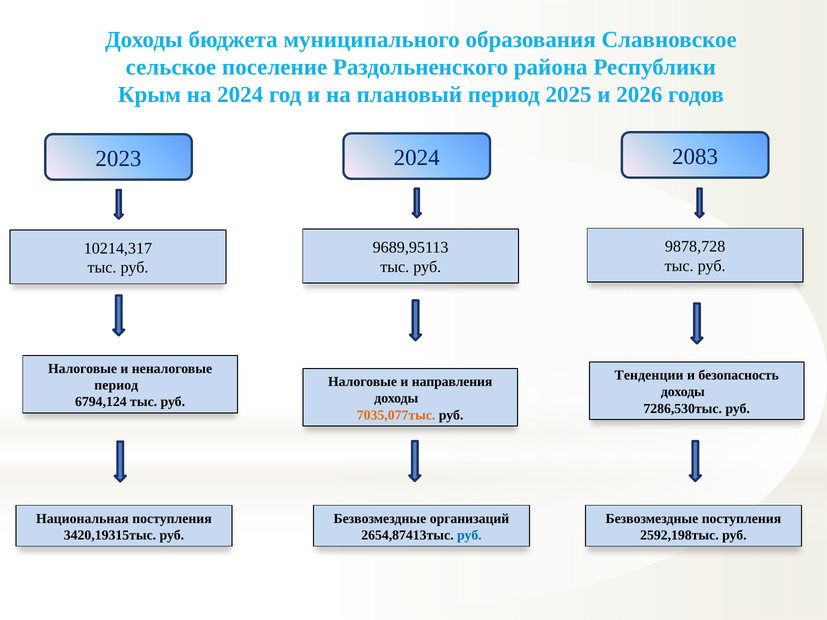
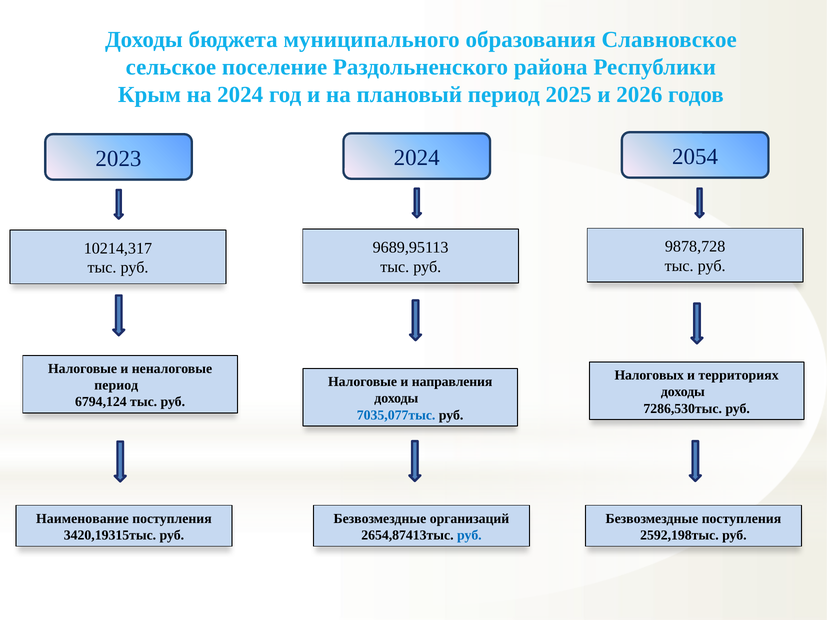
2083: 2083 -> 2054 (695, 157)
Тенденции: Тенденции -> Налоговых (649, 376)
безопасность: безопасность -> территориях (739, 376)
7035,077тыс colour: orange -> blue (396, 415)
Национальная: Национальная -> Наименование (82, 519)
